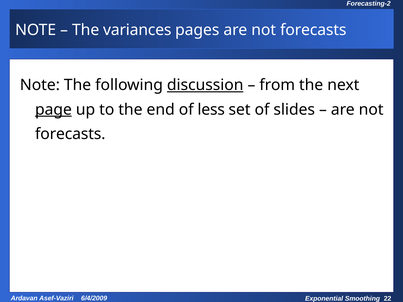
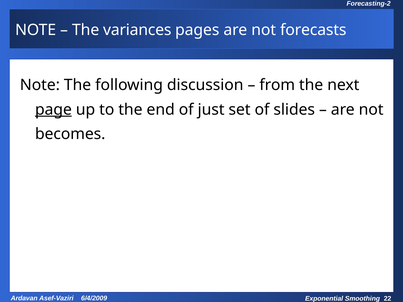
discussion underline: present -> none (205, 85)
less: less -> just (211, 110)
forecasts: forecasts -> becomes (70, 134)
